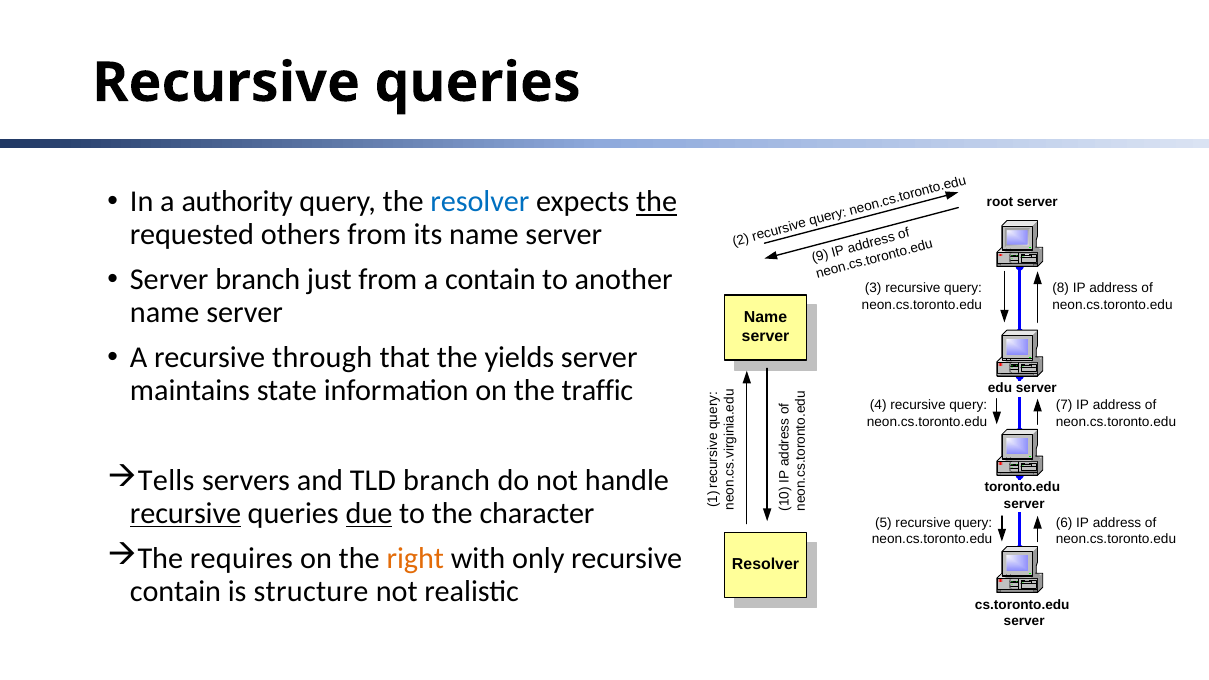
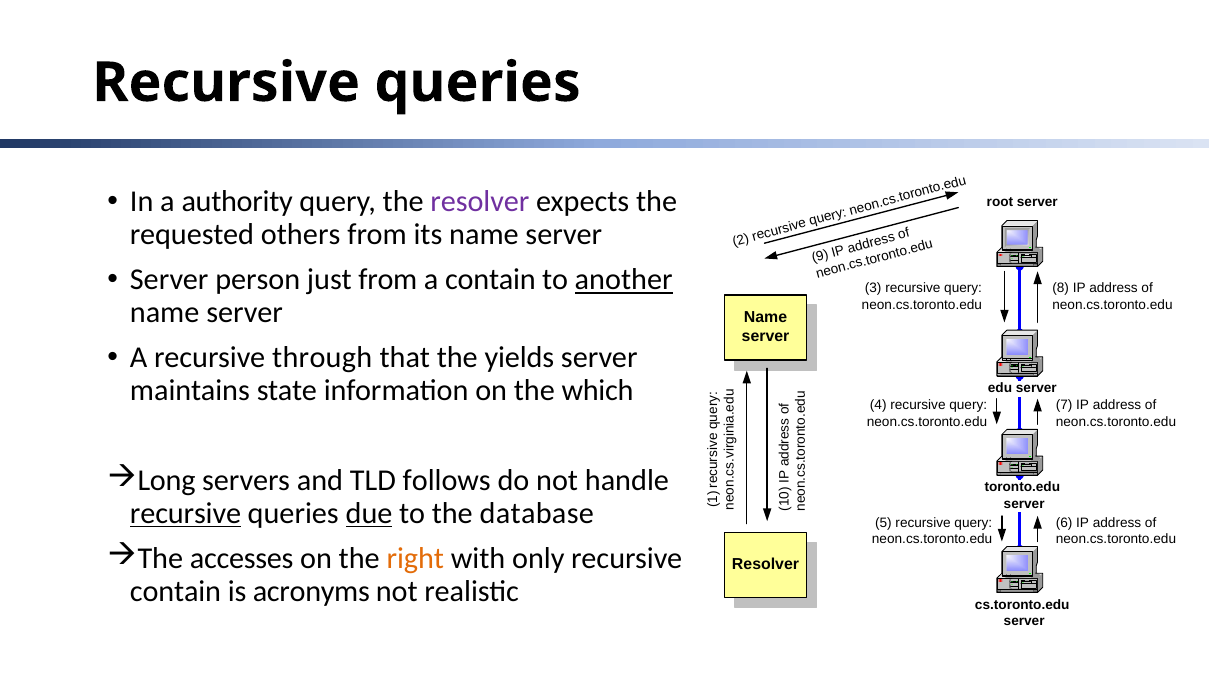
resolver colour: blue -> purple (480, 202)
the underline: present -> none (657, 202)
Server branch: branch -> person (258, 280)
another underline: none -> present (624, 280)
traffic: traffic -> which (598, 390)
Tells: Tells -> Long (166, 481)
TLD branch: branch -> follows (447, 481)
character: character -> database (537, 513)
requires: requires -> accesses (242, 559)
structure: structure -> acronyms (311, 591)
